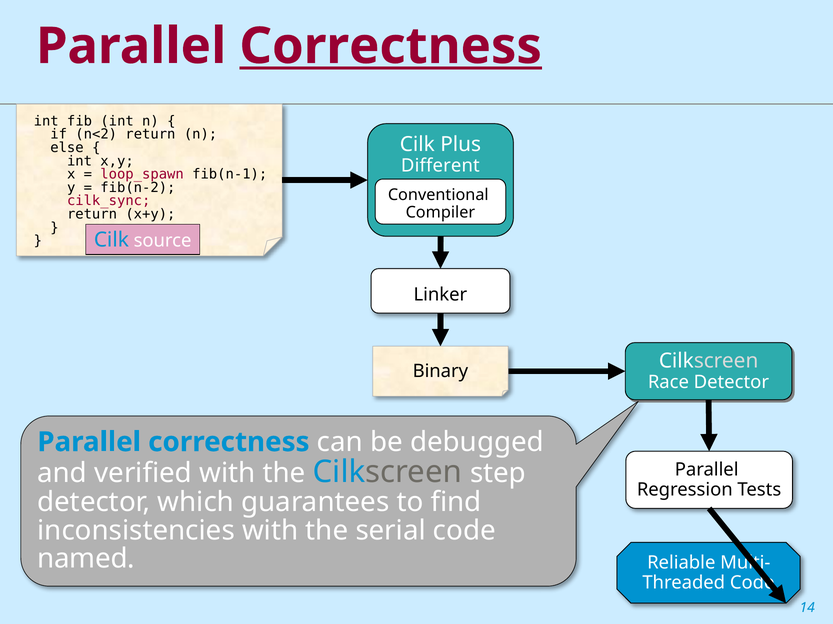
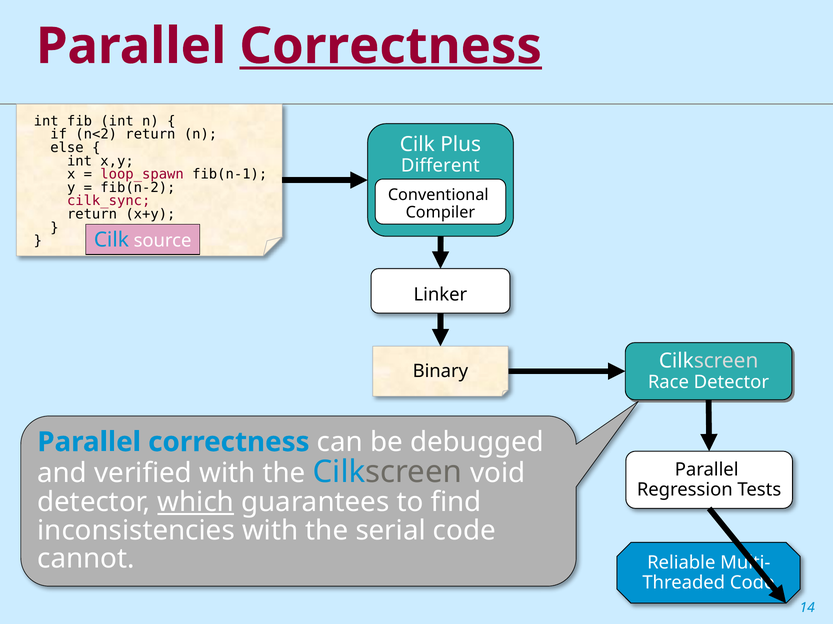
step: step -> void (498, 474)
which underline: none -> present (196, 503)
named: named -> cannot (86, 559)
